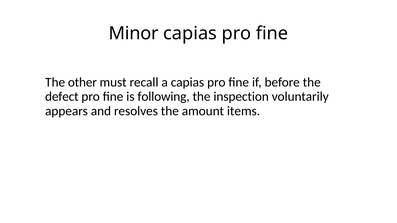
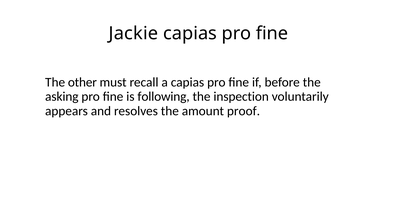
Minor: Minor -> Jackie (133, 33)
defect: defect -> asking (62, 97)
items: items -> proof (244, 111)
